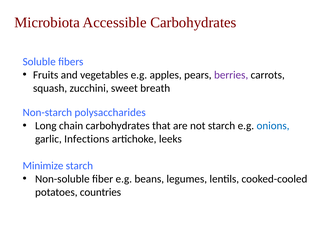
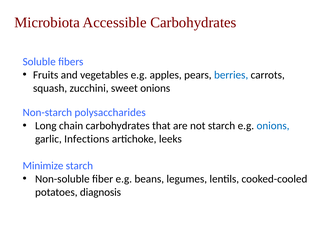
berries colour: purple -> blue (231, 75)
sweet breath: breath -> onions (155, 88)
countries: countries -> diagnosis (100, 192)
